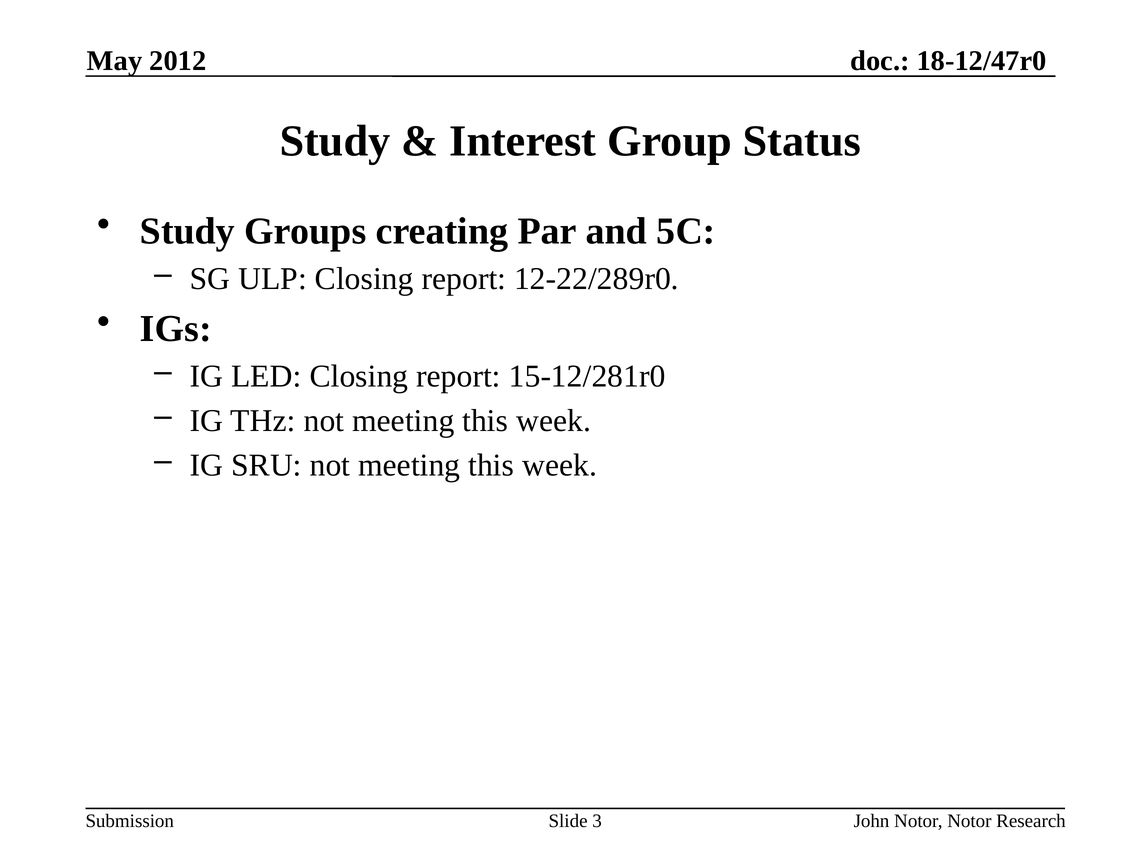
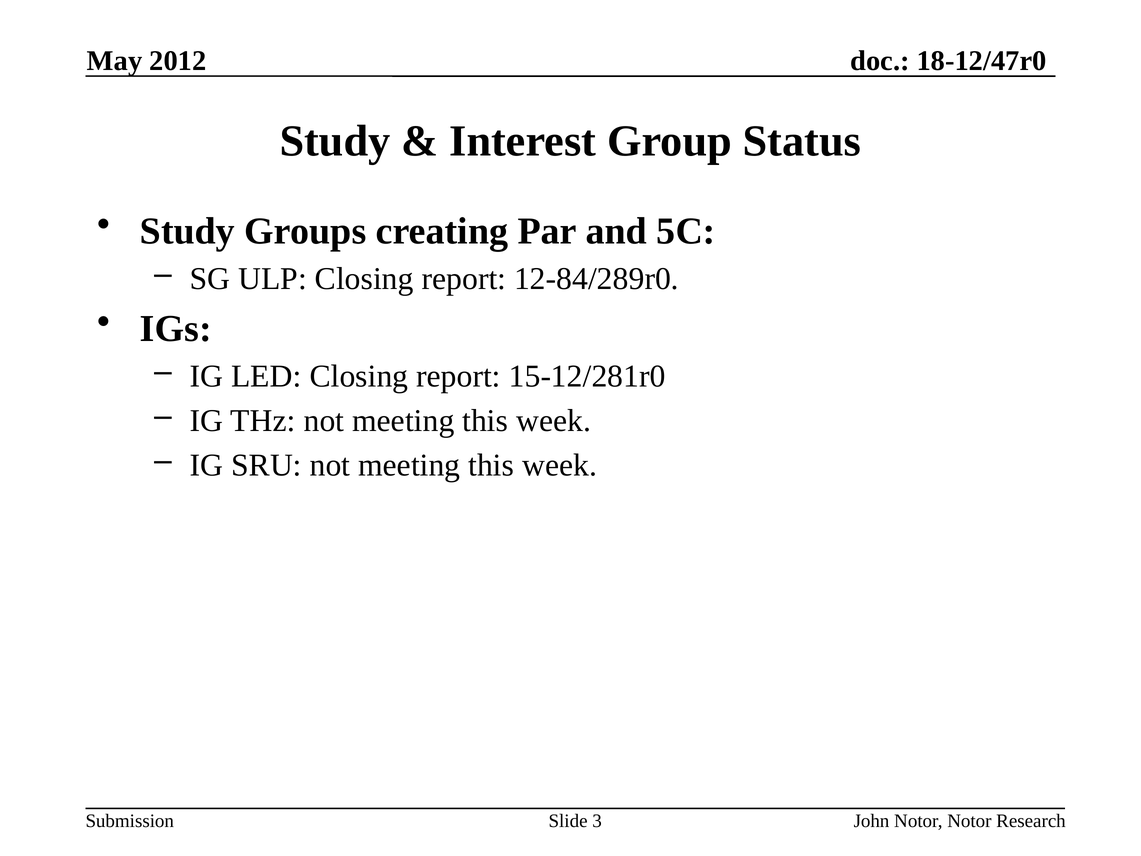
12-22/289r0: 12-22/289r0 -> 12-84/289r0 (596, 279)
